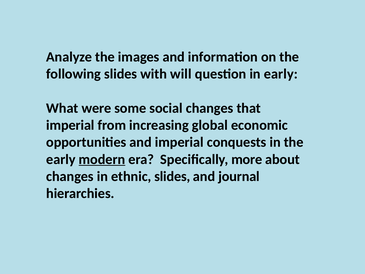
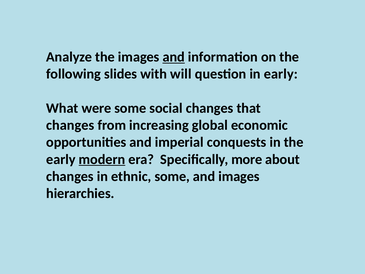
and underline: none -> present (174, 57)
imperial: imperial -> changes (70, 125)
ethnic slides: slides -> some (172, 176)
and journal: journal -> images (239, 176)
